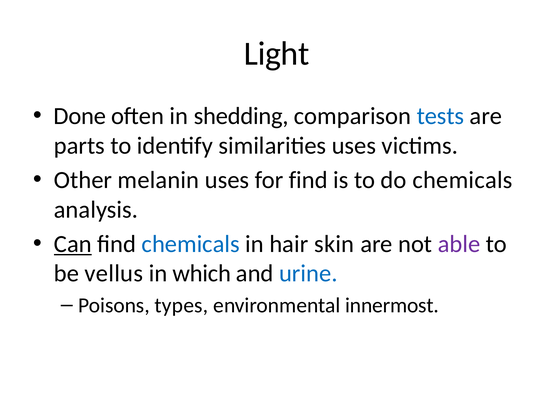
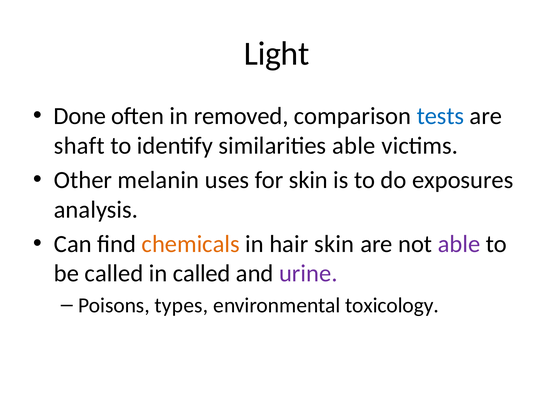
shedding: shedding -> removed (241, 116)
parts: parts -> shaft (79, 146)
similarities uses: uses -> able (354, 146)
for find: find -> skin (308, 180)
do chemicals: chemicals -> exposures (463, 180)
Can underline: present -> none (73, 244)
chemicals colour: blue -> orange (191, 244)
be vellus: vellus -> called (114, 273)
in which: which -> called (202, 273)
urine colour: blue -> purple (308, 273)
innermost: innermost -> toxicology (392, 305)
